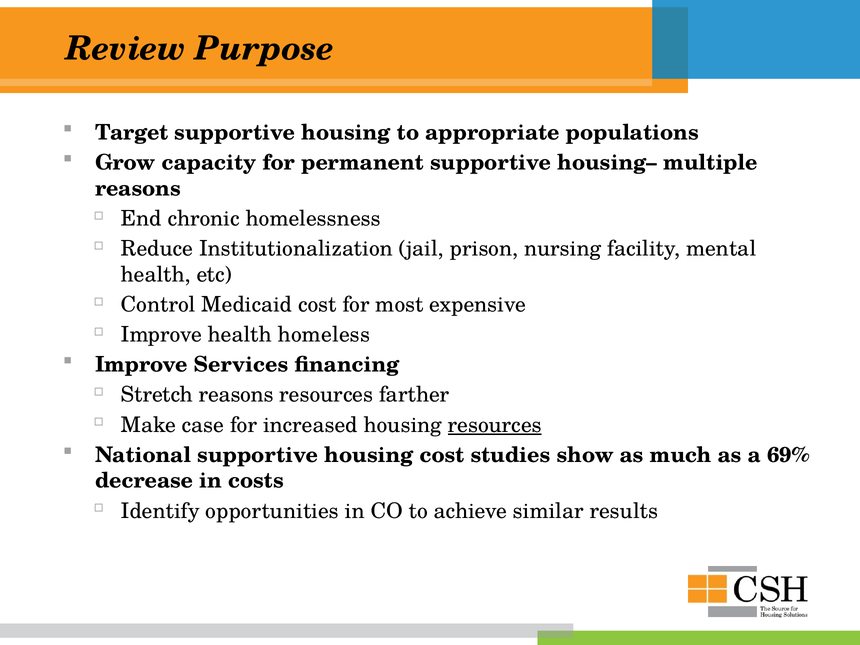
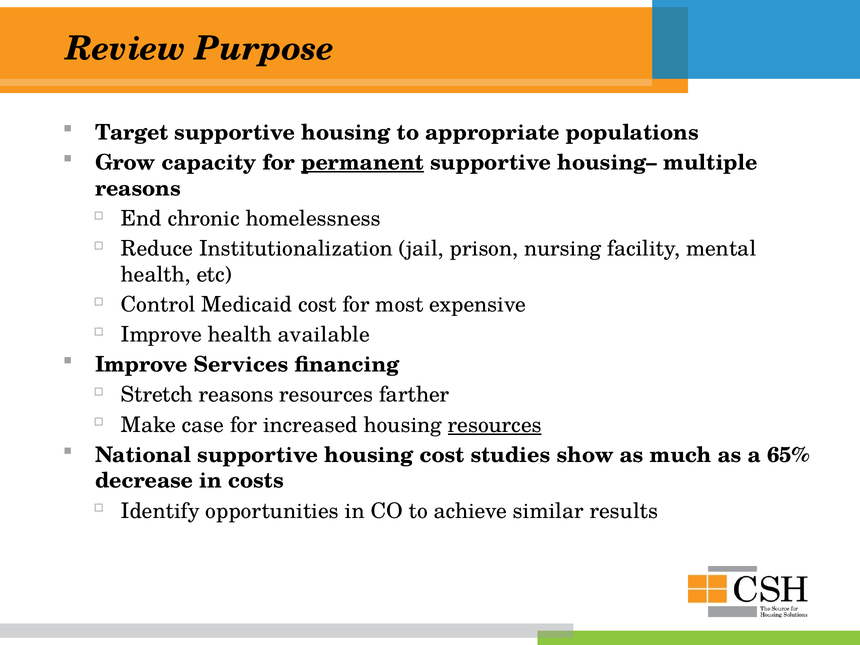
permanent underline: none -> present (363, 163)
homeless: homeless -> available (324, 335)
69%: 69% -> 65% (788, 455)
